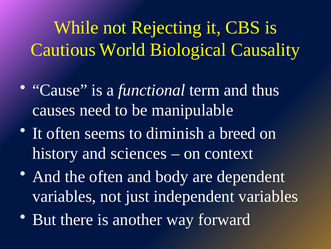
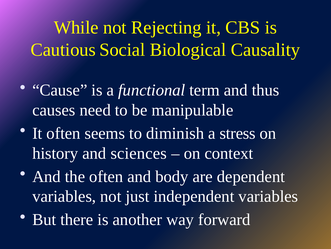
World: World -> Social (122, 50)
breed: breed -> stress (238, 133)
